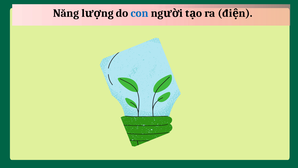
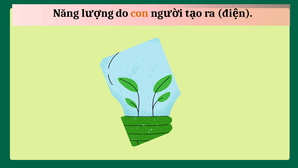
con colour: blue -> orange (140, 13)
